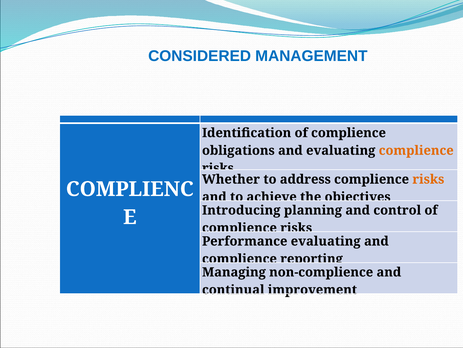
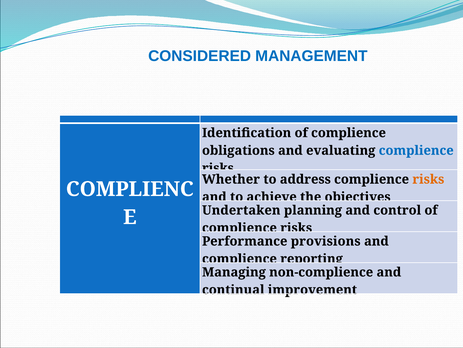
complience colour: orange -> blue (416, 150)
Introducing: Introducing -> Undertaken (241, 210)
Performance evaluating: evaluating -> provisions (326, 241)
